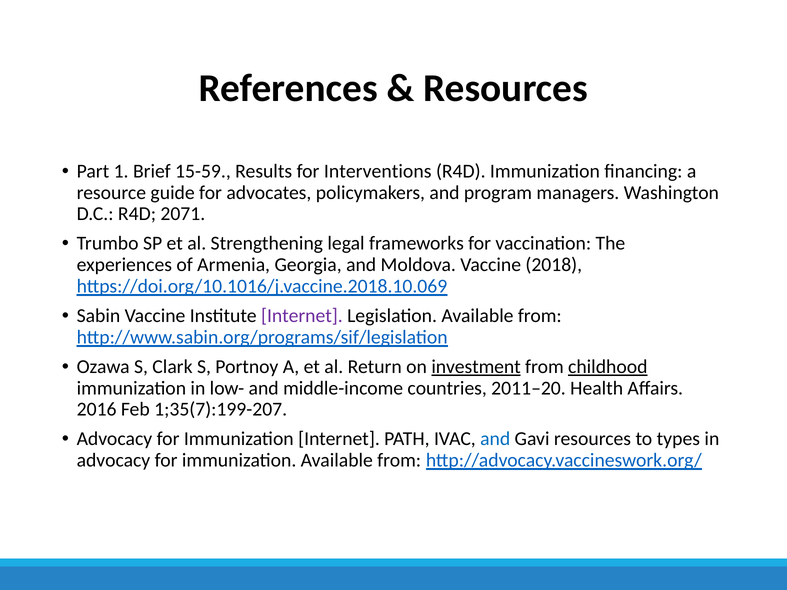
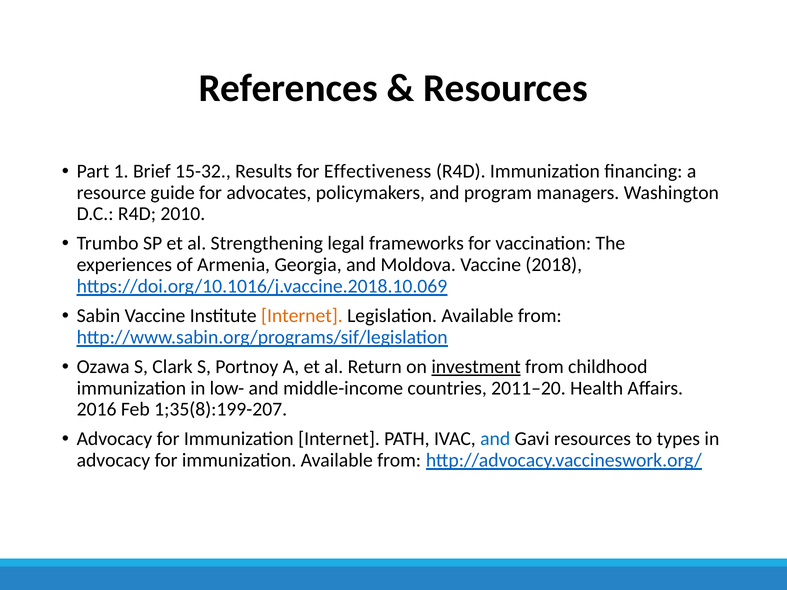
15-59: 15-59 -> 15-32 (203, 172)
Interventions: Interventions -> Effectiveness (378, 172)
2071: 2071 -> 2010 (183, 214)
Internet colour: purple -> orange (302, 316)
childhood underline: present -> none (608, 367)
1;35(7):199-207: 1;35(7):199-207 -> 1;35(8):199-207 (221, 410)
